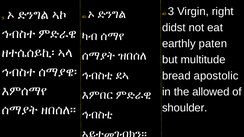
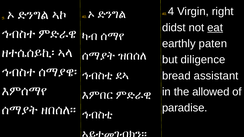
3: 3 -> 4 (171, 11)
eat underline: none -> present (215, 28)
multitude: multitude -> diligence (203, 60)
apostolic: apostolic -> assistant (216, 76)
shoulder: shoulder -> paradise (185, 108)
